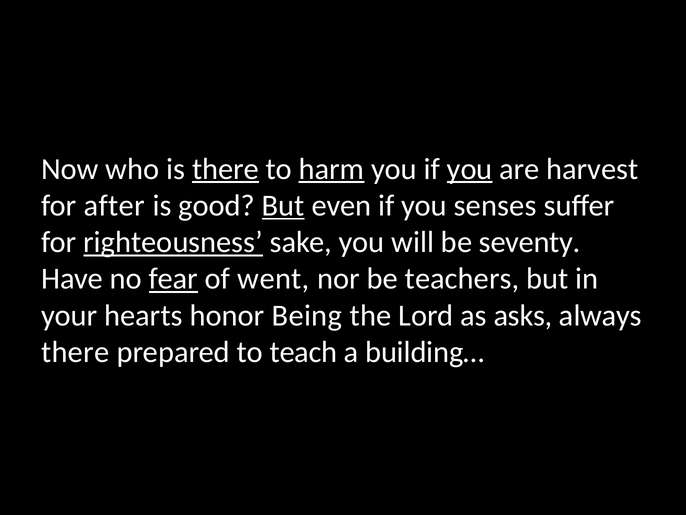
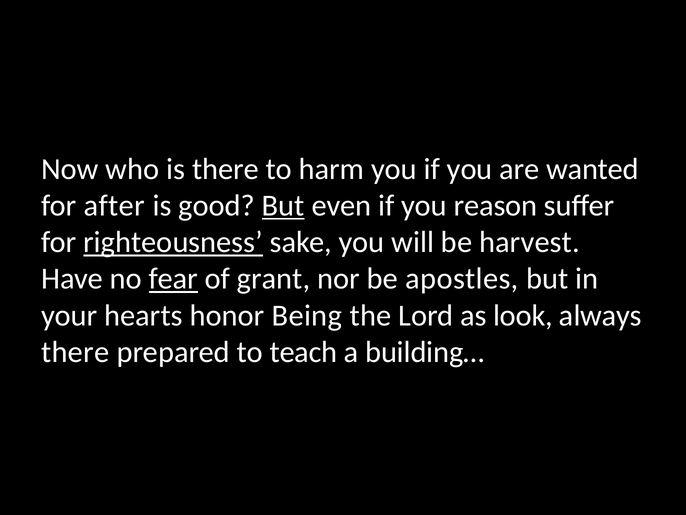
there underline: present -> none (226, 169)
harm underline: present -> none (332, 169)
you underline: present -> none (470, 169)
harvest: harvest -> wanted (592, 169)
senses: senses -> reason (495, 205)
seventy: seventy -> harvest (529, 242)
went: went -> grant (274, 279)
teachers: teachers -> apostles (462, 279)
asks: asks -> look (523, 315)
